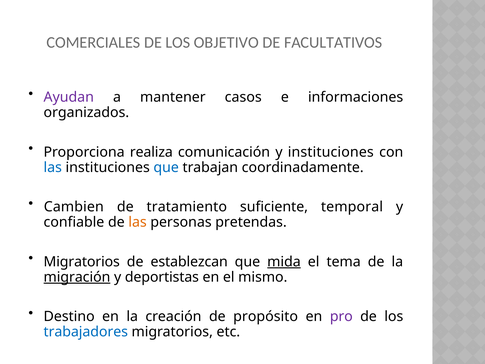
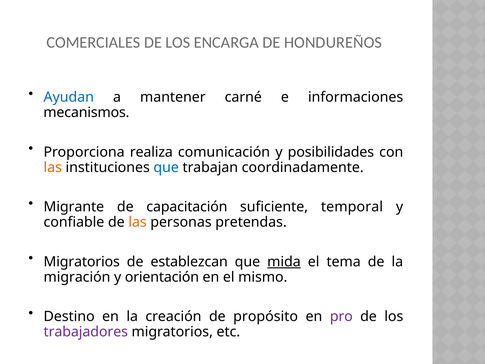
OBJETIVO: OBJETIVO -> ENCARGA (226, 42)
FACULTATIVOS: FACULTATIVOS -> HONDUREÑOS (333, 42)
Ayudan colour: purple -> blue (69, 97)
casos: casos -> carné (243, 97)
organizados: organizados -> mecanismos (86, 113)
y instituciones: instituciones -> posibilidades (331, 152)
las colour: blue -> orange (53, 167)
Cambien: Cambien -> Migrante (74, 207)
tratamiento: tratamiento -> capacitación (187, 207)
migración underline: present -> none (77, 277)
deportistas: deportistas -> orientación (162, 277)
trabajadores colour: blue -> purple (86, 332)
